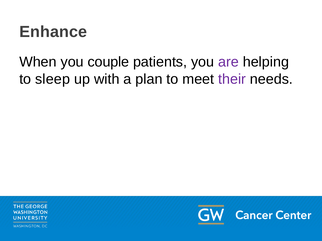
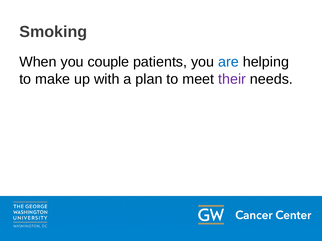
Enhance: Enhance -> Smoking (53, 32)
are colour: purple -> blue (228, 62)
sleep: sleep -> make (53, 79)
